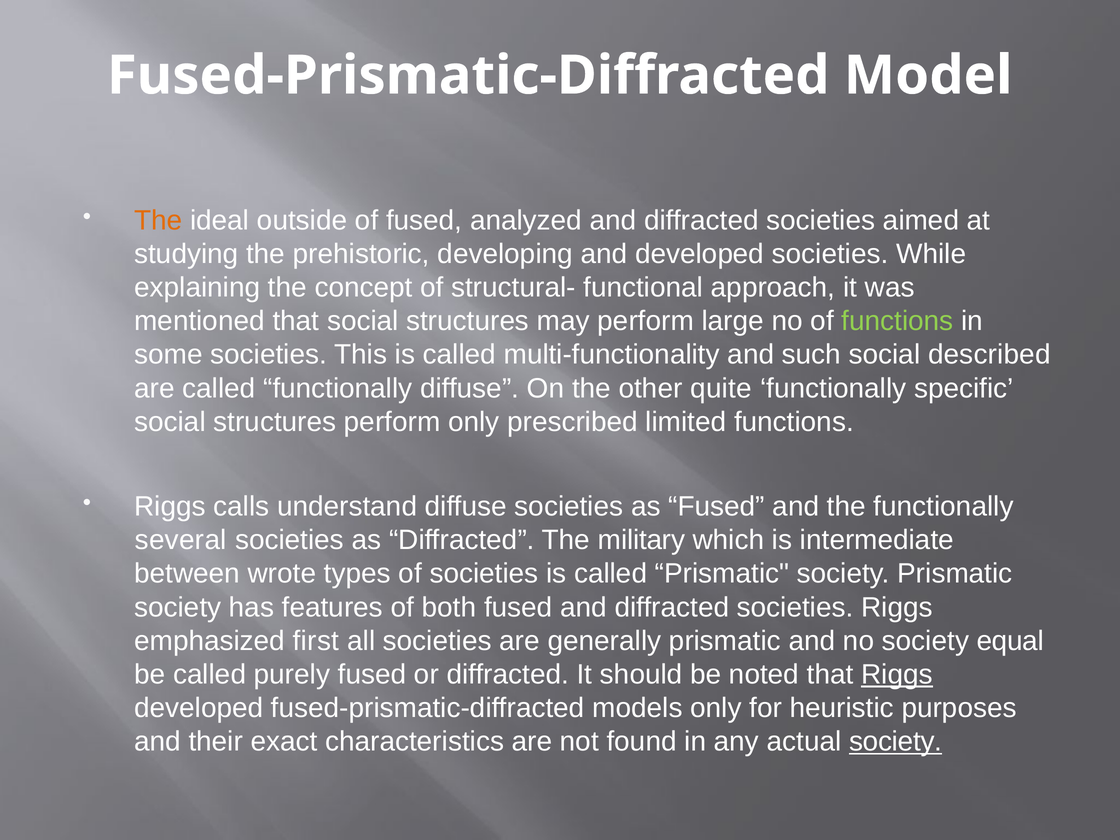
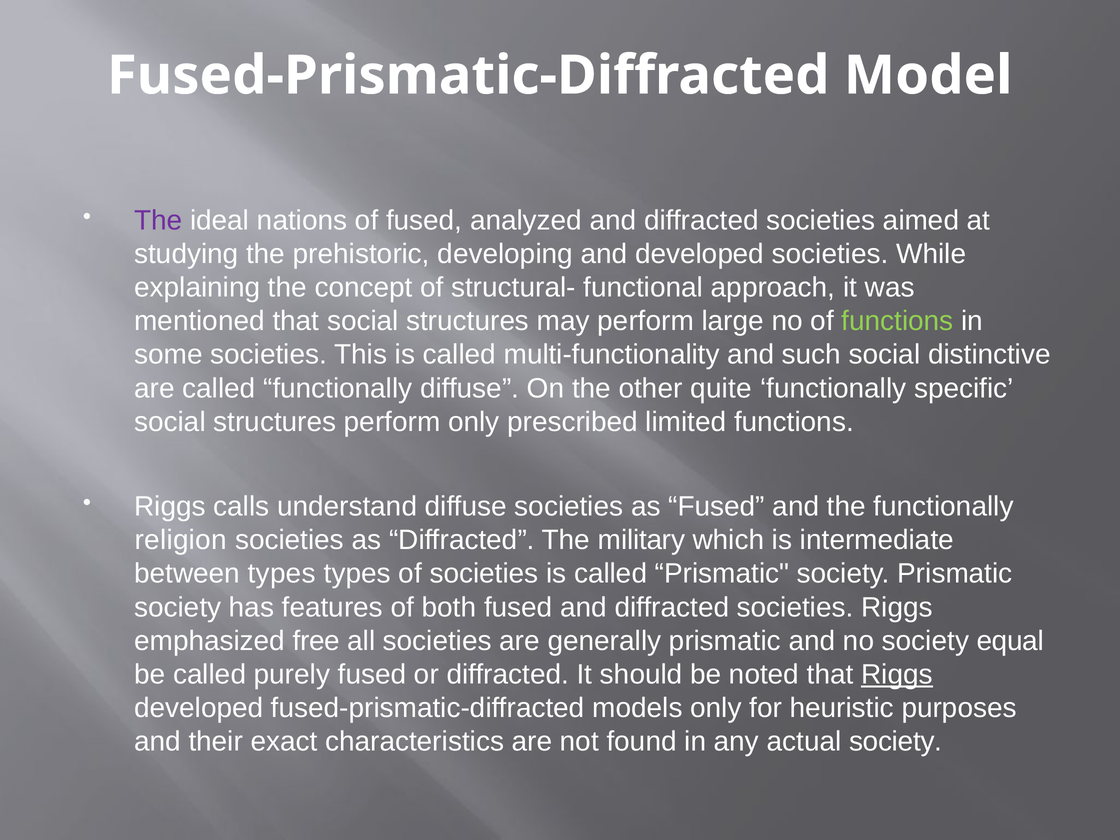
The colour: orange -> purple (158, 220)
outside: outside -> nations (302, 220)
described: described -> distinctive (989, 355)
several: several -> religion (181, 540)
between wrote: wrote -> types (282, 574)
first: first -> free (316, 641)
society underline: present -> none (896, 742)
